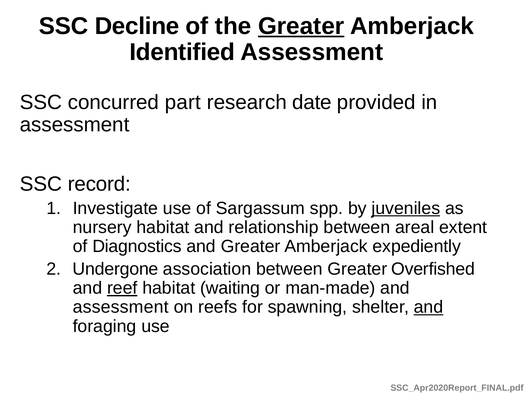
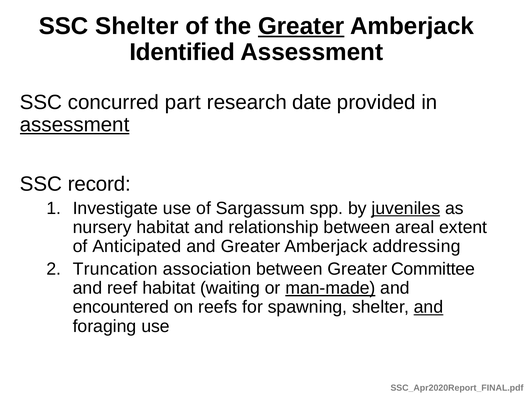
SSC Decline: Decline -> Shelter (137, 26)
assessment underline: none -> present (75, 125)
Diagnostics: Diagnostics -> Anticipated (137, 246)
expediently: expediently -> addressing (417, 246)
Undergone: Undergone -> Truncation (115, 269)
Overfished: Overfished -> Committee (433, 269)
reef underline: present -> none (122, 288)
man-made underline: none -> present (330, 288)
assessment: assessment -> encountered (121, 307)
